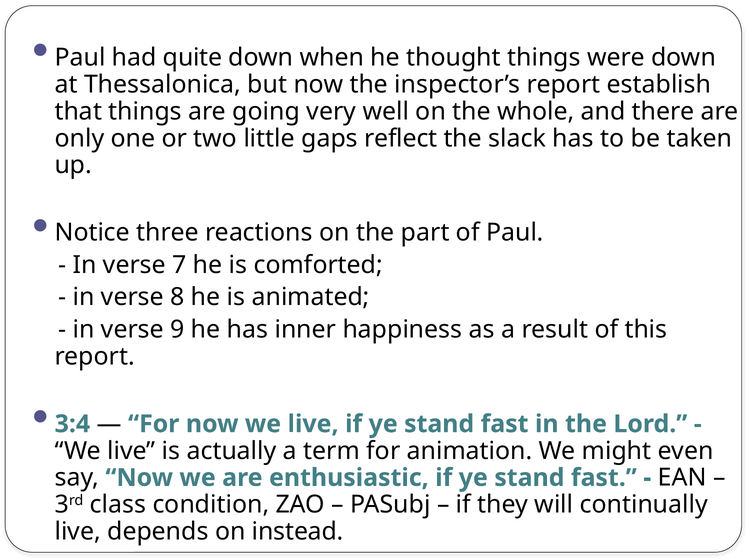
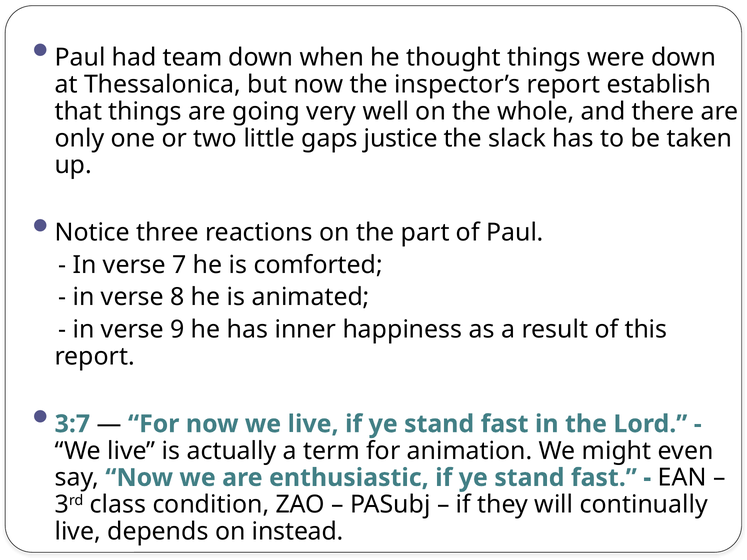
quite: quite -> team (193, 58)
reflect: reflect -> justice (401, 138)
3:4: 3:4 -> 3:7 (72, 424)
